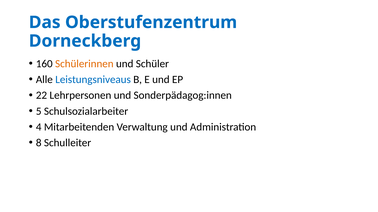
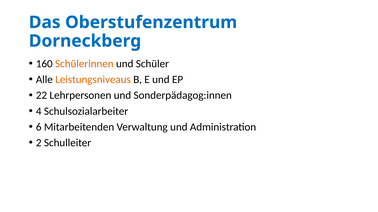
Leistungsniveaus colour: blue -> orange (93, 80)
5: 5 -> 4 (39, 111)
4: 4 -> 6 (39, 127)
8: 8 -> 2 (39, 143)
